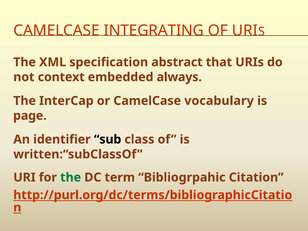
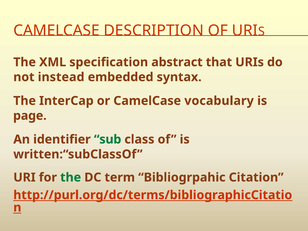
INTEGRATING: INTEGRATING -> DESCRIPTION (154, 31)
context: context -> instead (61, 77)
always: always -> syntax (179, 77)
sub colour: black -> green (108, 139)
